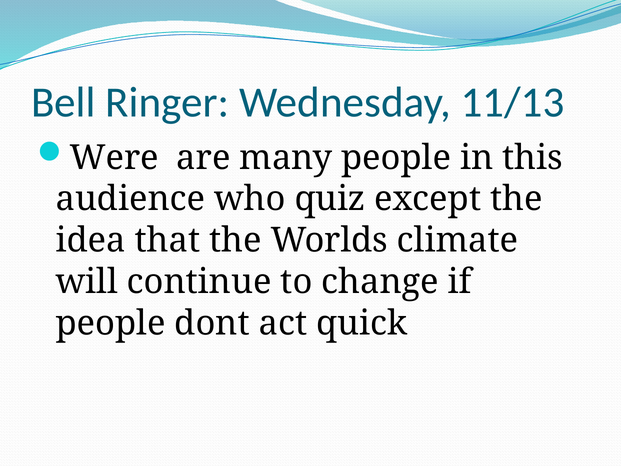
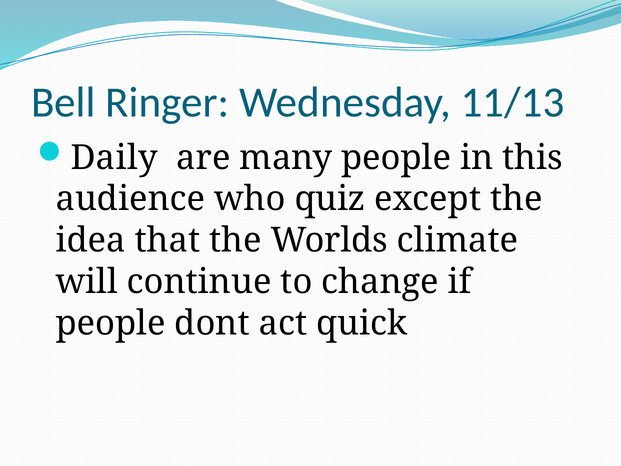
Were: Were -> Daily (114, 158)
